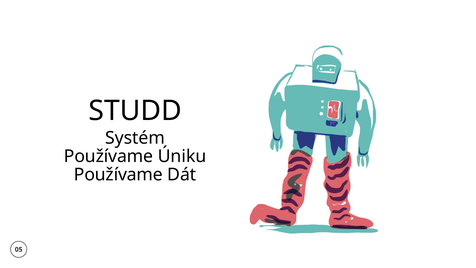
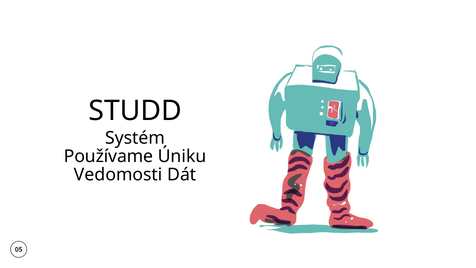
Používame: Používame -> Vedomosti (118, 175)
